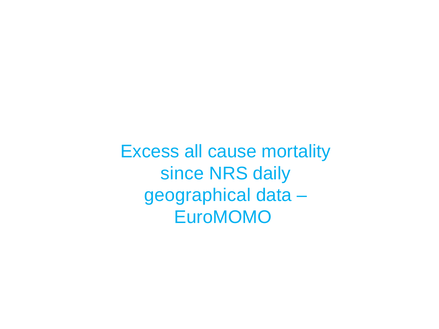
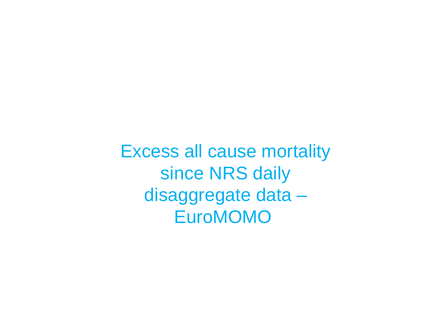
geographical: geographical -> disaggregate (198, 195)
